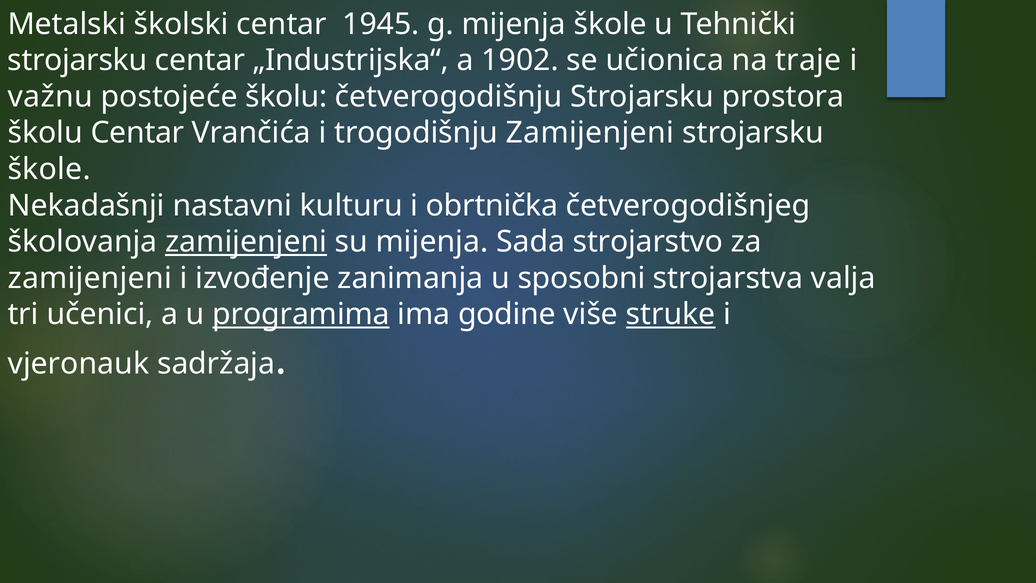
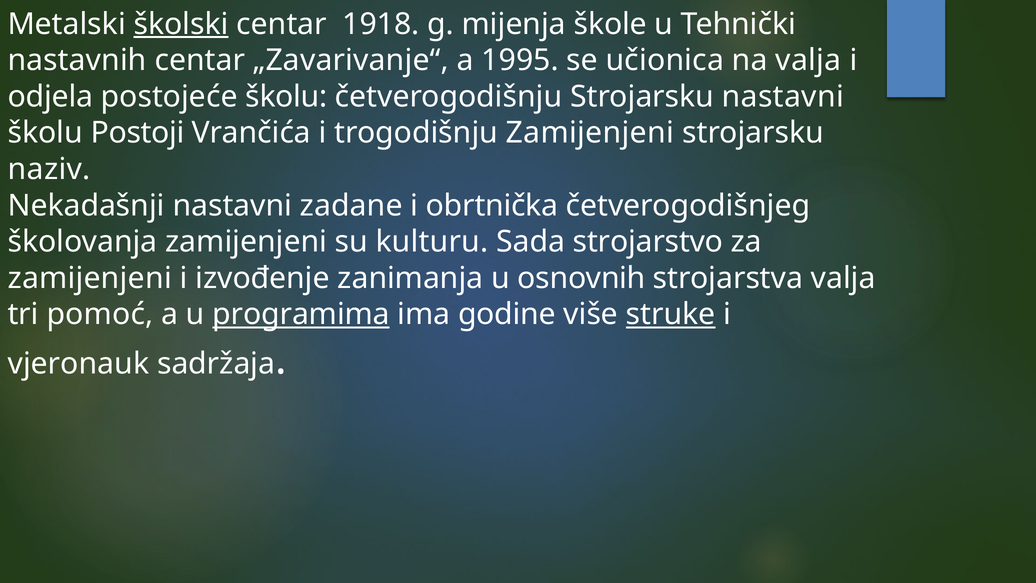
školski underline: none -> present (181, 24)
1945: 1945 -> 1918 (381, 24)
strojarsku: strojarsku -> nastavnih (77, 60)
„Industrijska“: „Industrijska“ -> „Zavarivanje“ (351, 60)
1902: 1902 -> 1995 (520, 60)
na traje: traje -> valja (808, 60)
važnu: važnu -> odjela (50, 97)
Strojarsku prostora: prostora -> nastavni (783, 97)
školu Centar: Centar -> Postoji (138, 133)
škole: škole -> naziv (49, 169)
kulturu: kulturu -> zadane (351, 205)
zamijenjeni underline: present -> none (246, 242)
su mijenja: mijenja -> kulturu (432, 242)
sposobni: sposobni -> osnovnih (582, 278)
učenici: učenici -> pomoć (100, 314)
